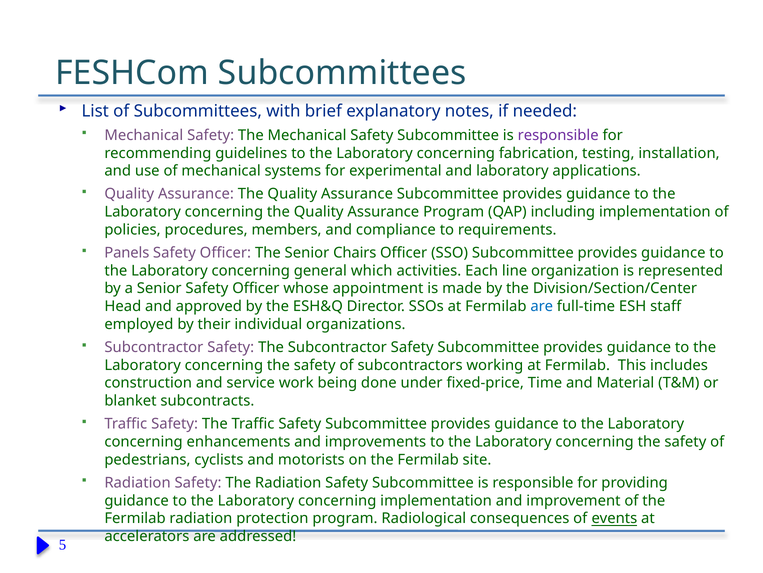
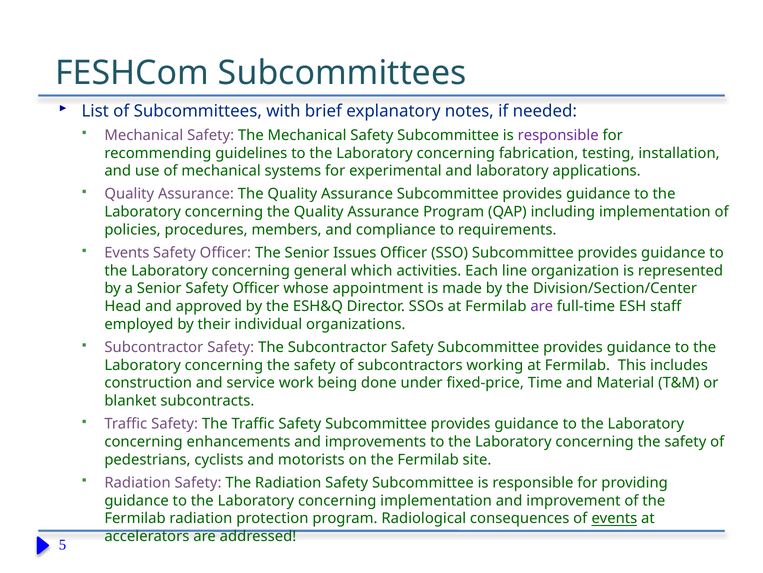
Panels: Panels -> Events (127, 253)
Chairs: Chairs -> Issues (355, 253)
are colour: blue -> purple (542, 306)
